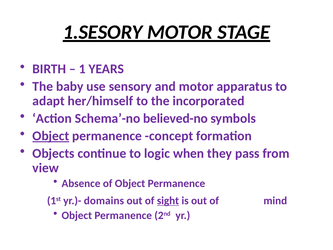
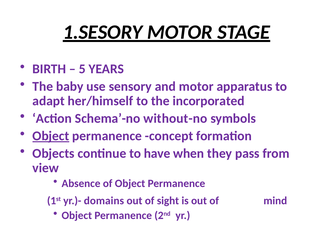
1: 1 -> 5 (82, 69)
believed-no: believed-no -> without-no (175, 118)
logic: logic -> have (157, 153)
sight underline: present -> none (168, 201)
